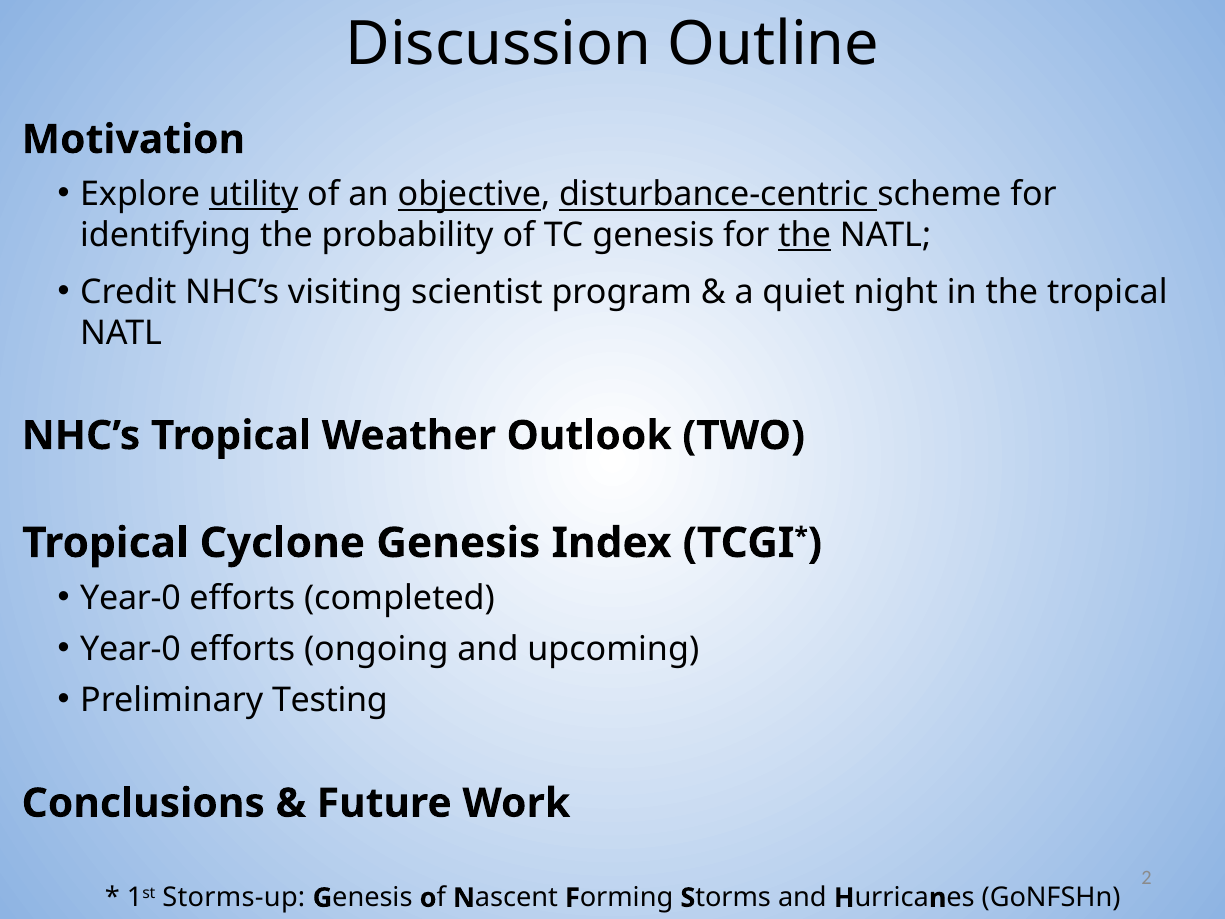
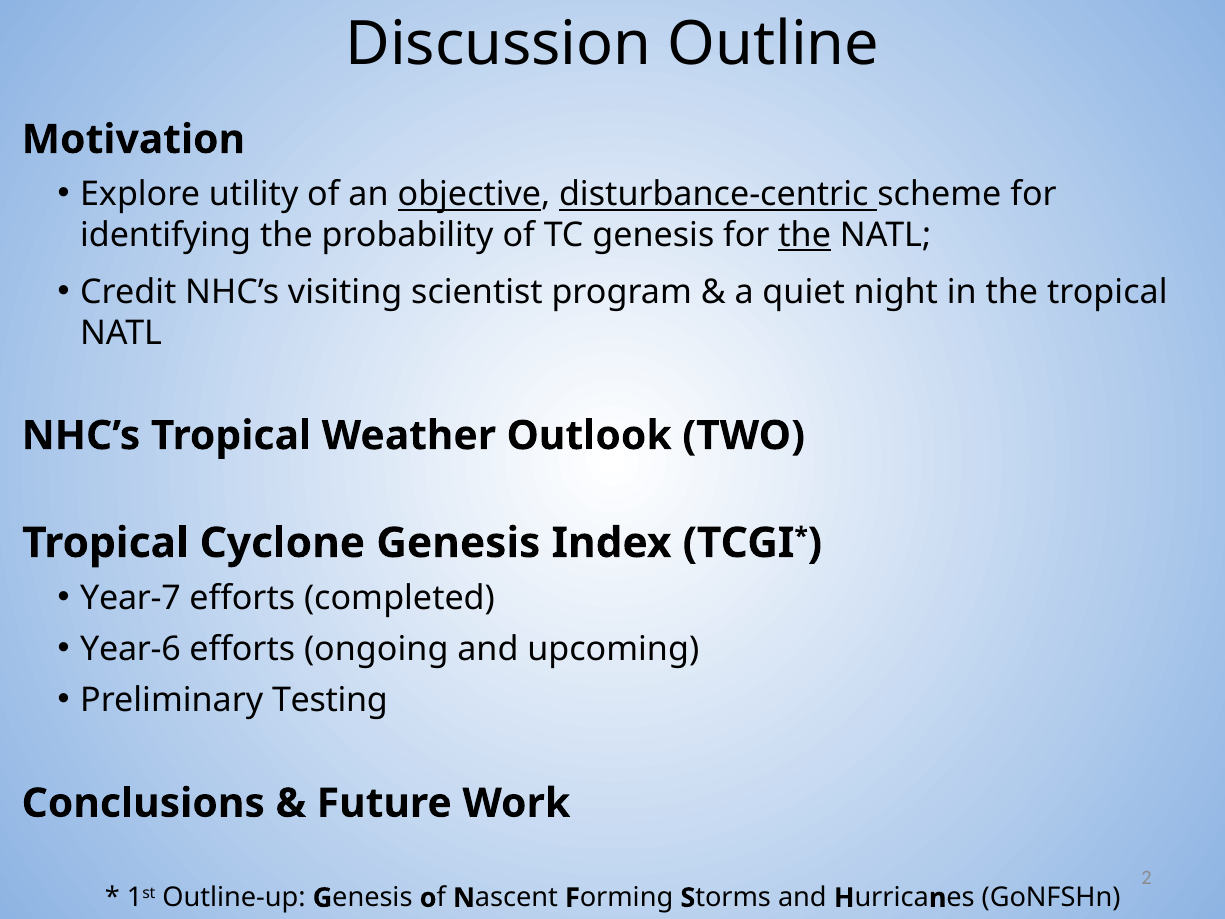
utility underline: present -> none (254, 194)
Year-0: Year-0 -> Year-7 (130, 598)
Year-0: Year-0 -> Year-6 (130, 649)
Storms-up: Storms-up -> Outline-up (234, 898)
